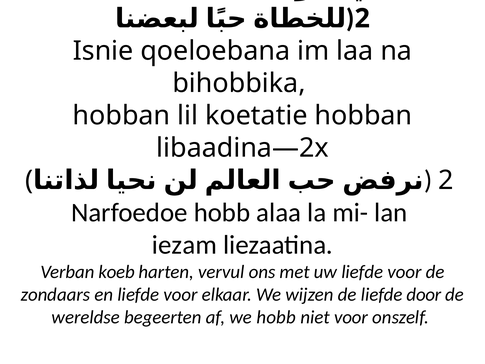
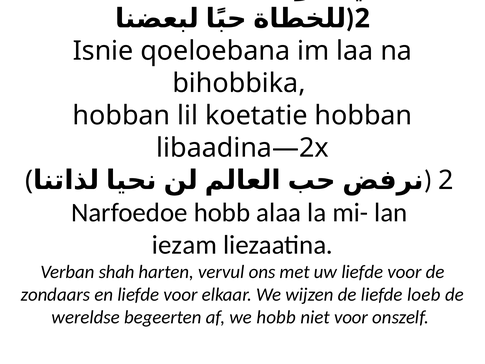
koeb: koeb -> shah (117, 272)
door: door -> loeb (424, 294)
